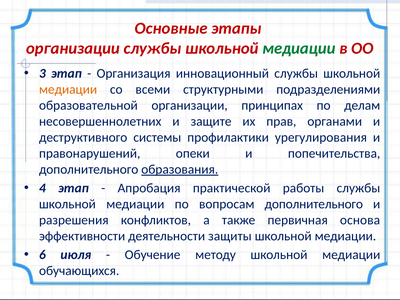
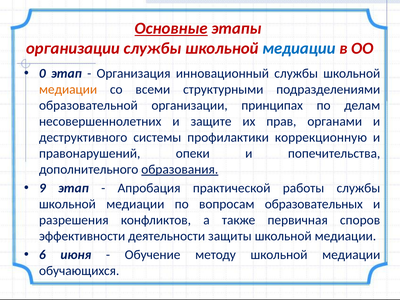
Основные underline: none -> present (171, 28)
медиации colour: green -> blue (299, 48)
3: 3 -> 0 (42, 73)
урегулирования: урегулирования -> коррекционную (321, 137)
4: 4 -> 9 (42, 188)
вопросам дополнительного: дополнительного -> образовательных (314, 204)
основа: основа -> споров (360, 220)
июля: июля -> июня (76, 255)
